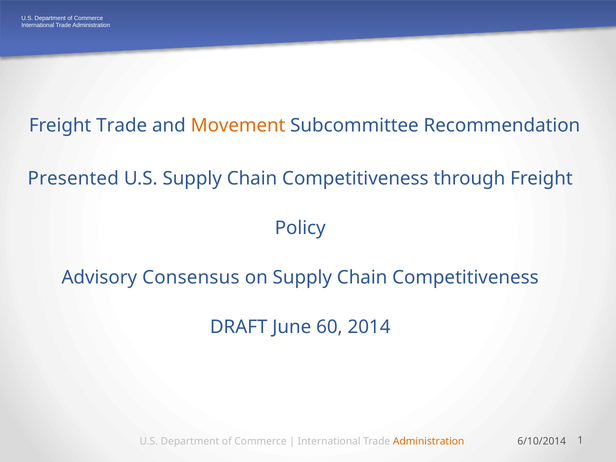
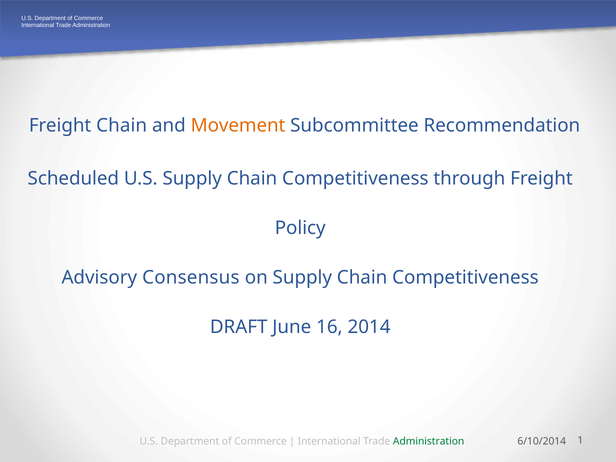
Freight Trade: Trade -> Chain (122, 126)
Presented: Presented -> Scheduled (73, 178)
60: 60 -> 16 (329, 327)
Administration colour: orange -> green (429, 441)
